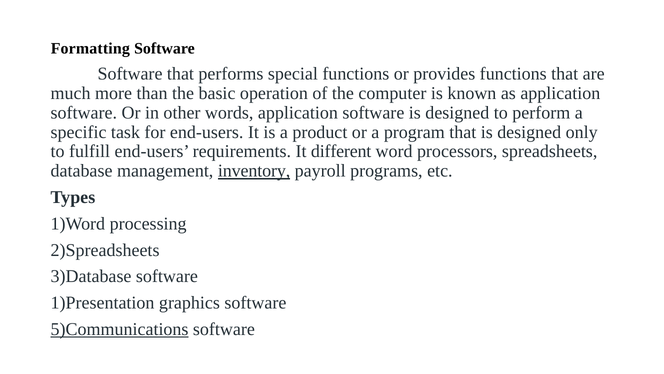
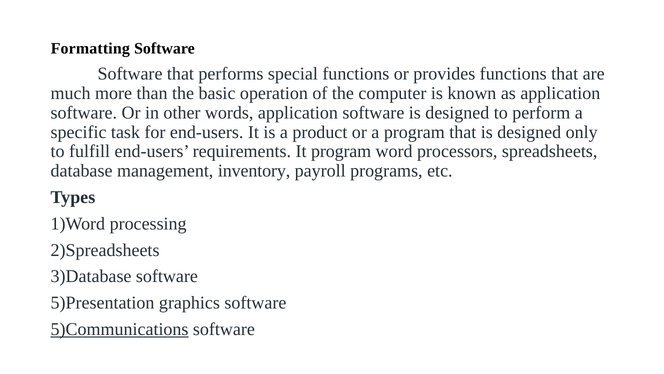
It different: different -> program (341, 151)
inventory underline: present -> none (254, 171)
1)Presentation: 1)Presentation -> 5)Presentation (103, 302)
